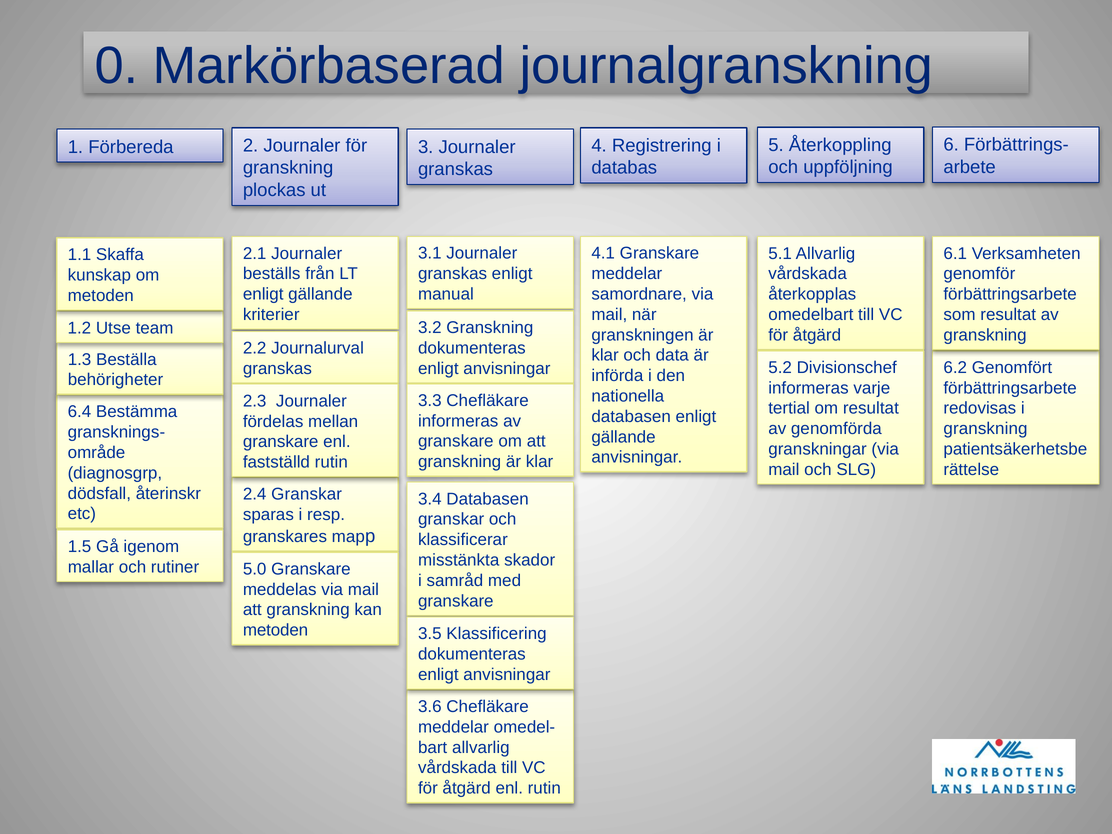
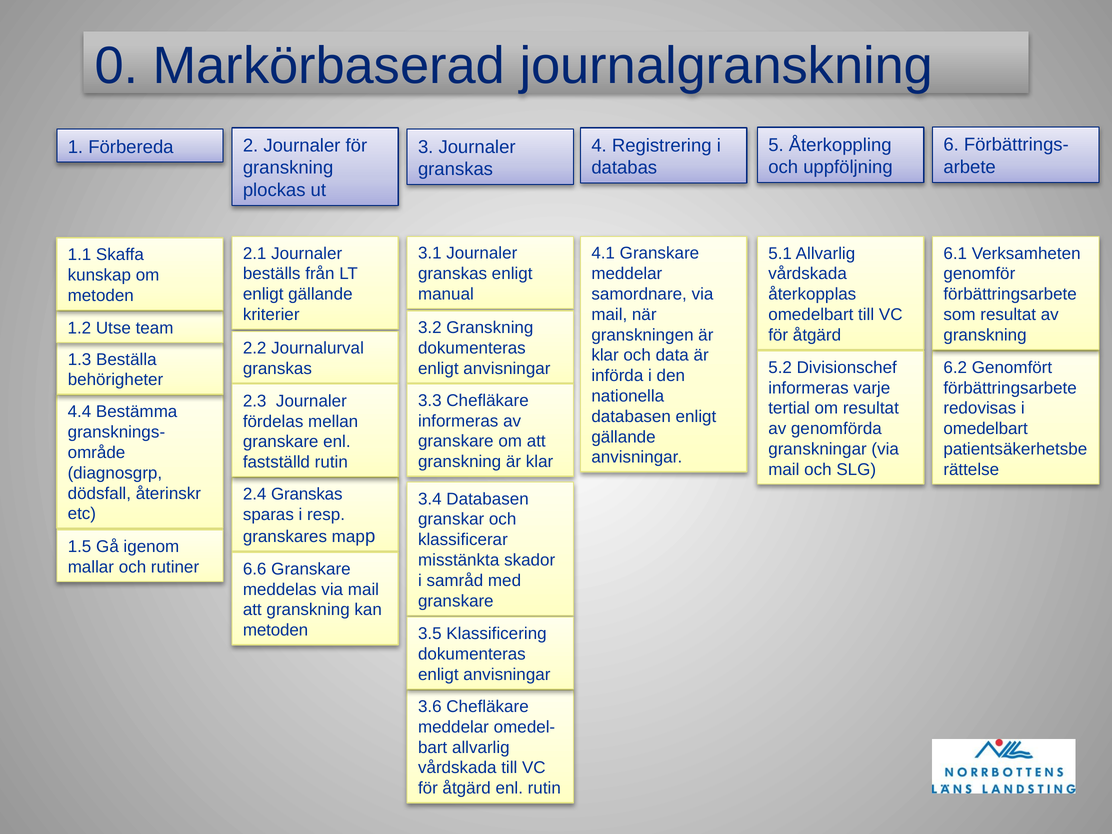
6.4: 6.4 -> 4.4 (79, 412)
granskning: granskning -> omedelbart (986, 429)
2.4 Granskar: Granskar -> Granskas (307, 494)
5.0: 5.0 -> 6.6 (255, 569)
